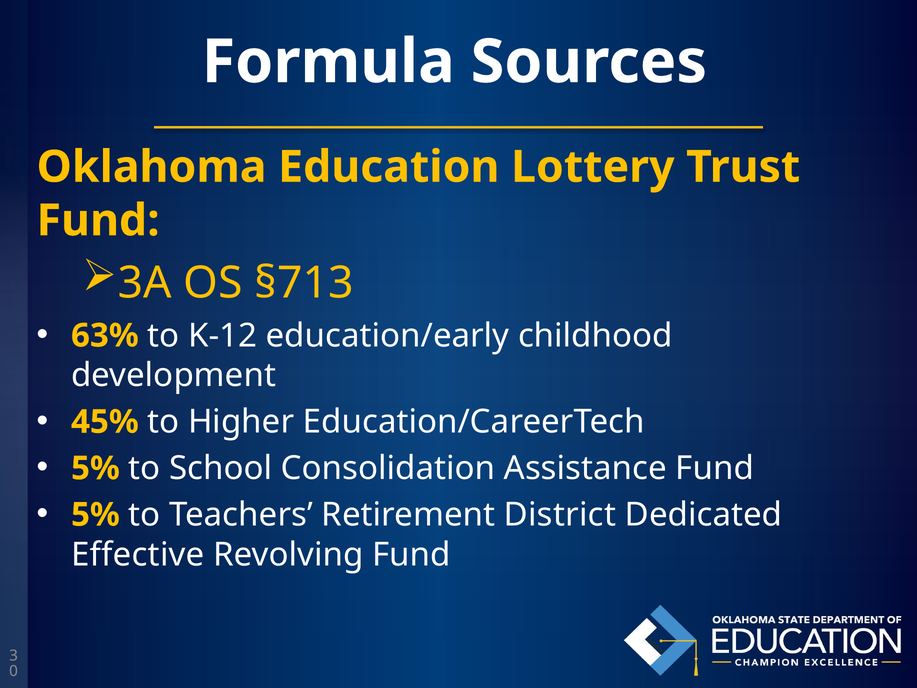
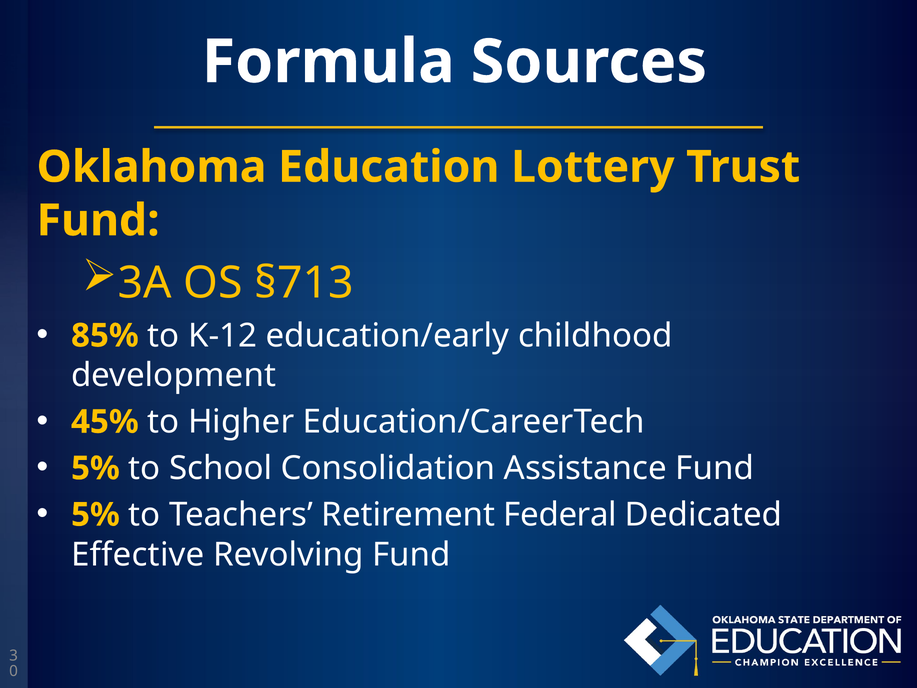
63%: 63% -> 85% (105, 336)
District: District -> Federal (560, 515)
